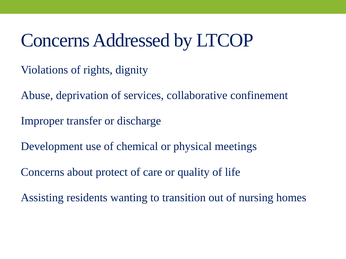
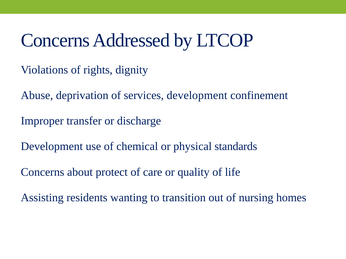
services collaborative: collaborative -> development (197, 96)
meetings: meetings -> standards (236, 147)
